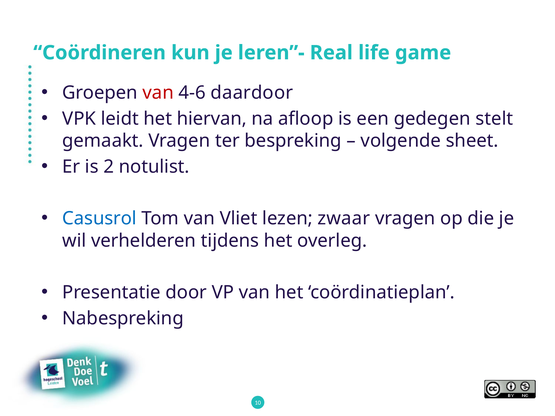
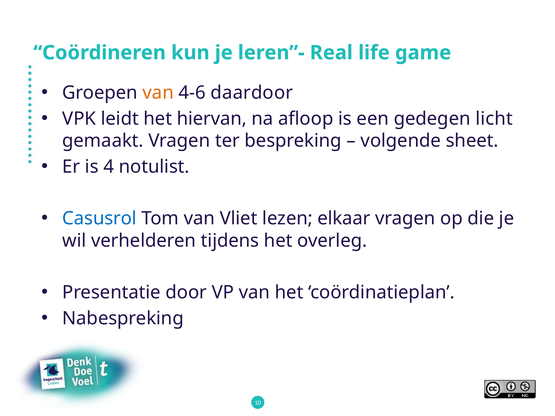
van colour: red -> orange (158, 93)
stelt: stelt -> licht (494, 119)
2: 2 -> 4 (109, 167)
zwaar: zwaar -> elkaar (344, 219)
